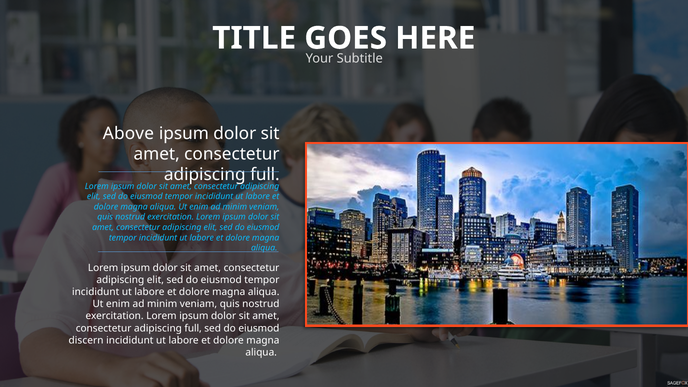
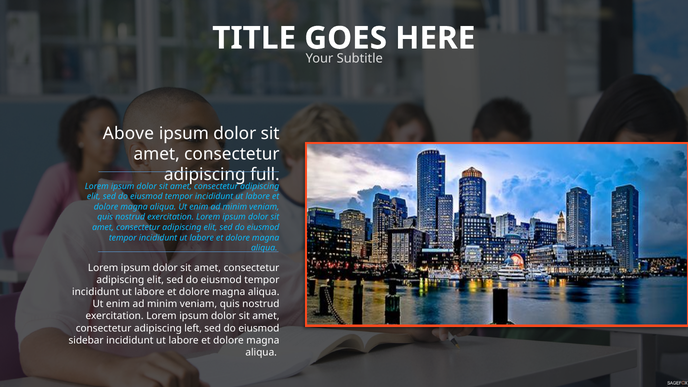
full: full -> left (193, 328)
discern: discern -> sidebar (86, 340)
